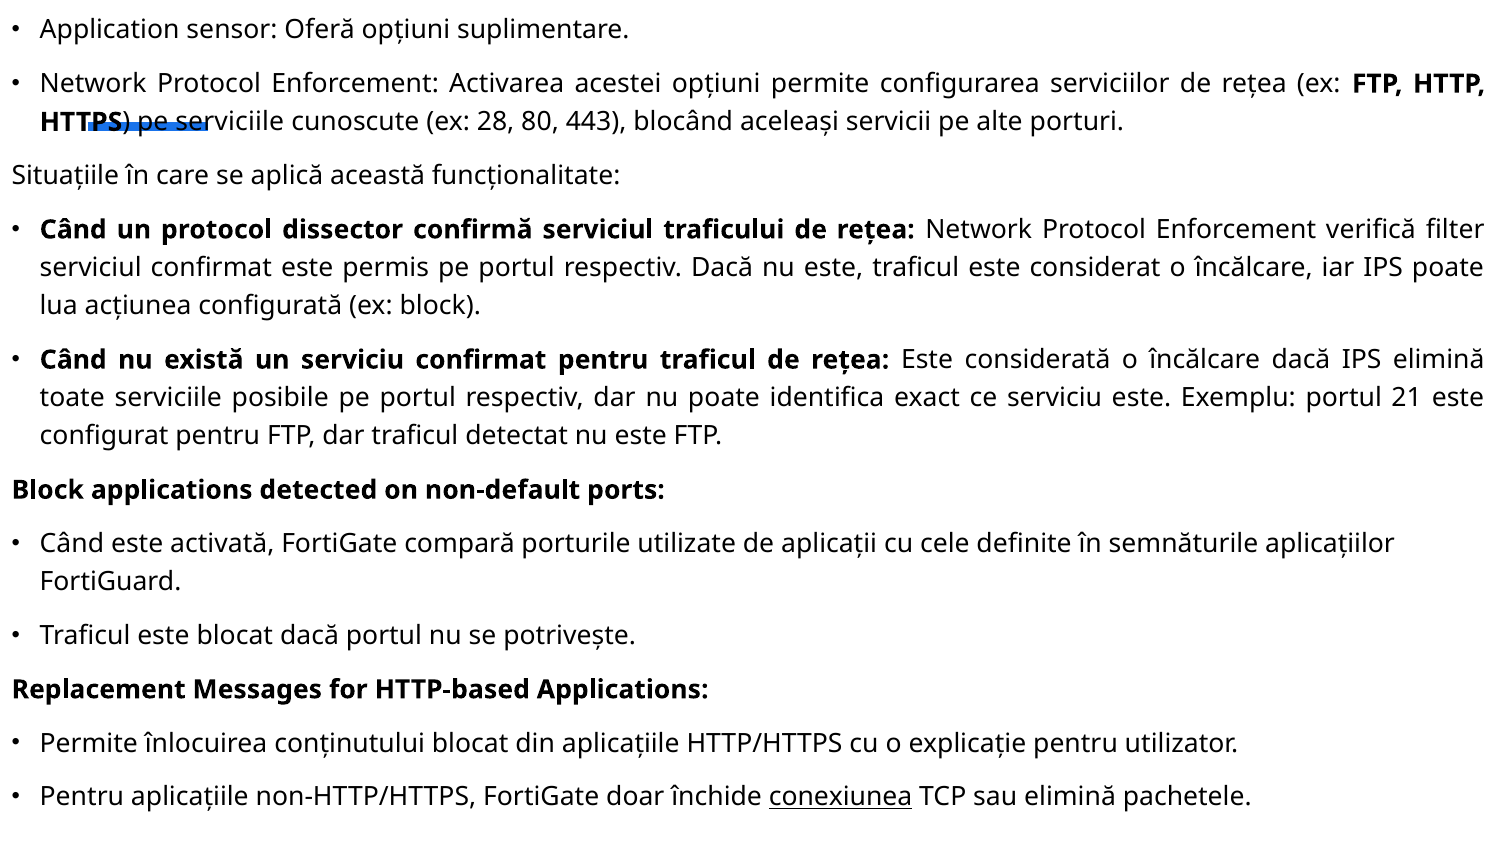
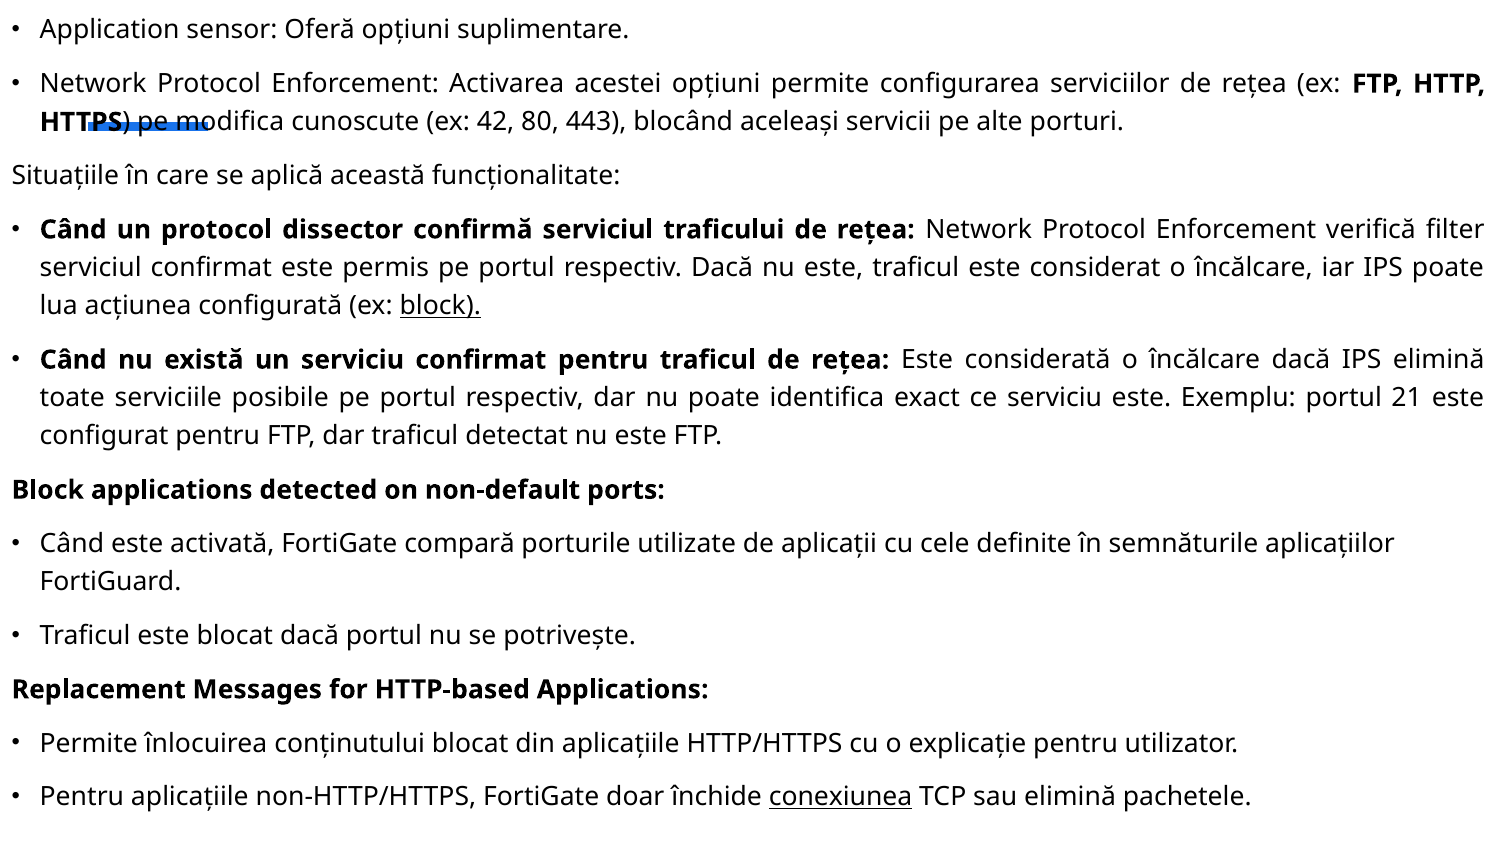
pe serviciile: serviciile -> modifica (230, 122)
28: 28 -> 42 (496, 122)
block underline: none -> present (440, 306)
